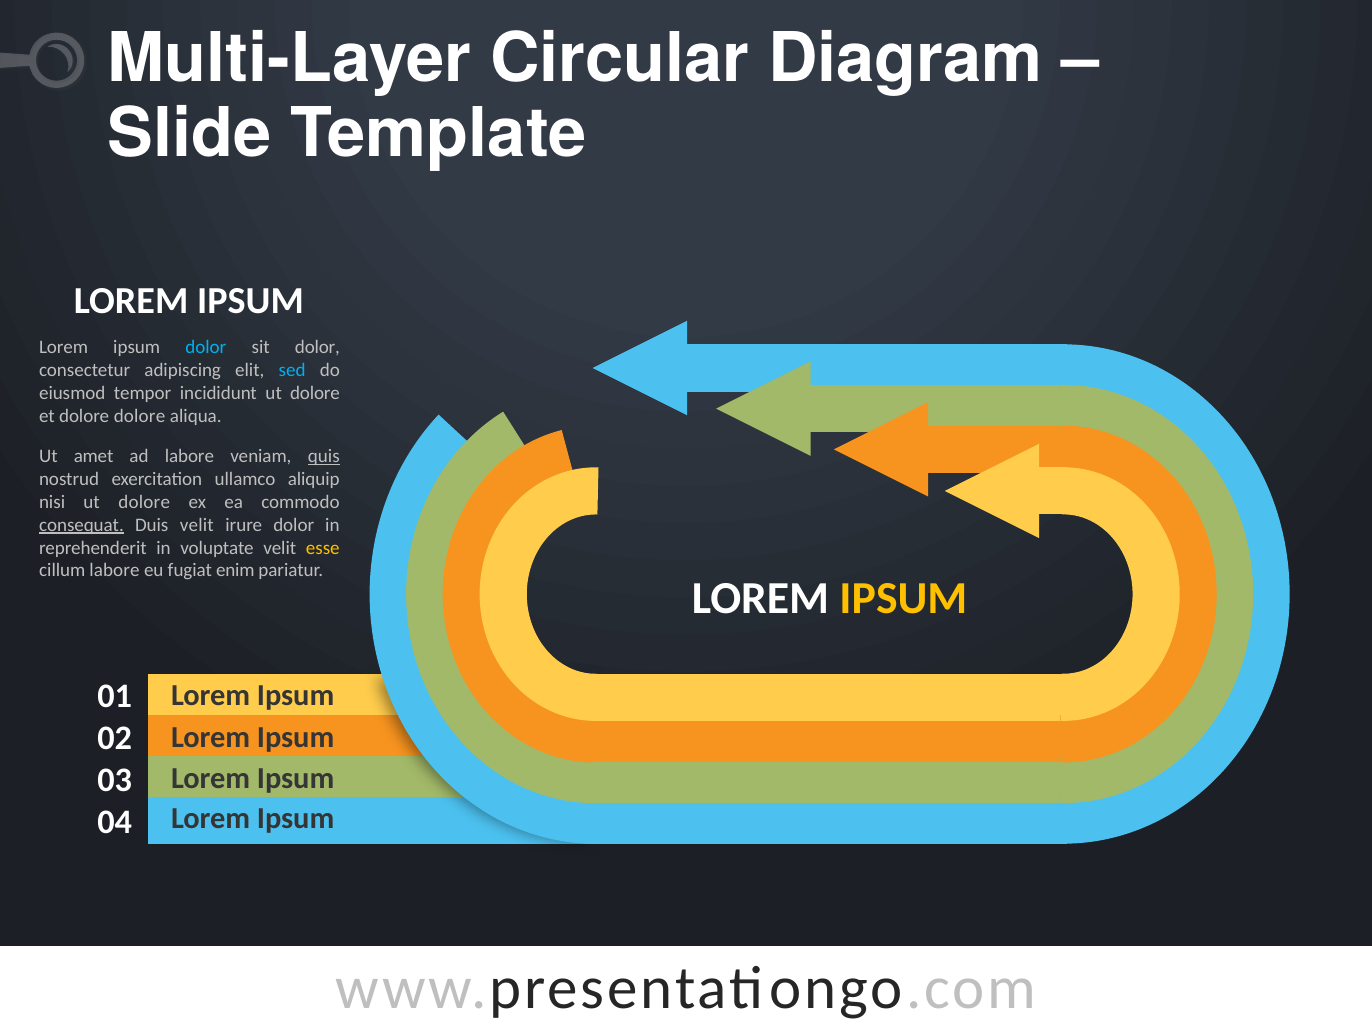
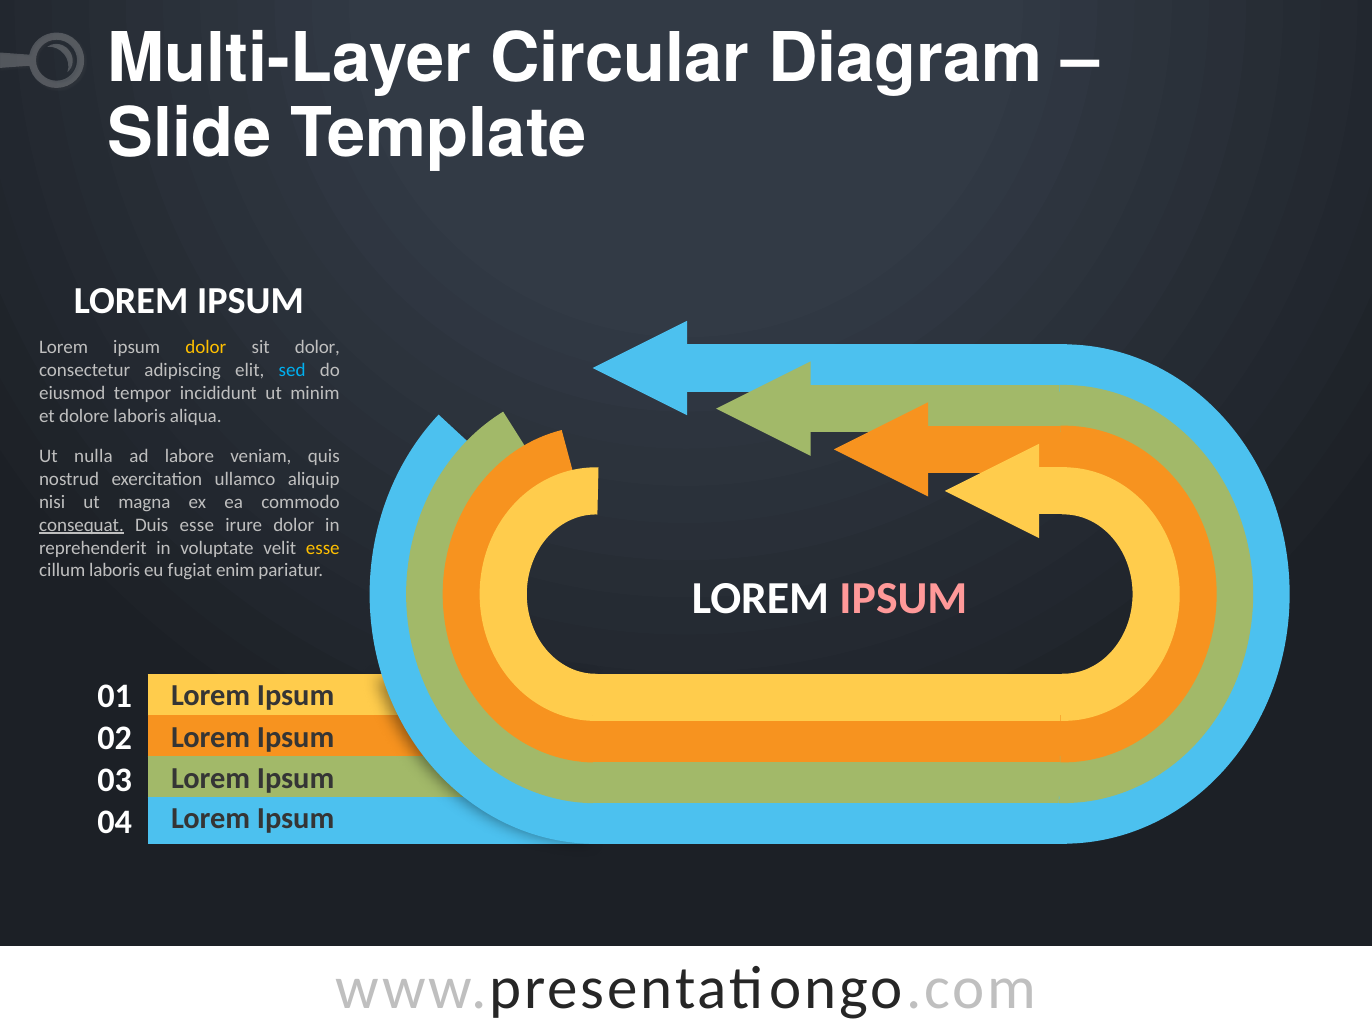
dolor colour: light blue -> yellow (206, 347)
incididunt ut dolore: dolore -> minim (315, 393)
dolore dolore: dolore -> laboris (140, 416)
amet: amet -> nulla (93, 456)
quis underline: present -> none (324, 456)
nisi ut dolore: dolore -> magna (144, 502)
Duis velit: velit -> esse (197, 525)
cillum labore: labore -> laboris (115, 571)
IPSUM colour: yellow -> pink (903, 598)
